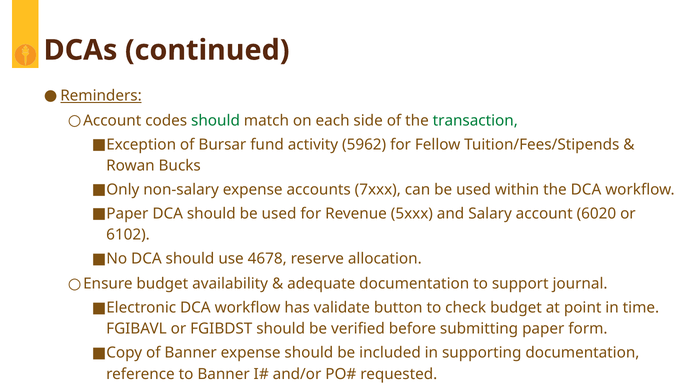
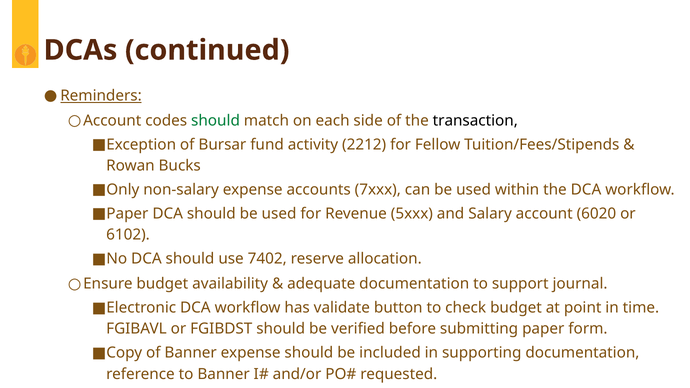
transaction colour: green -> black (475, 121)
5962: 5962 -> 2212 (364, 145)
4678: 4678 -> 7402 (267, 259)
